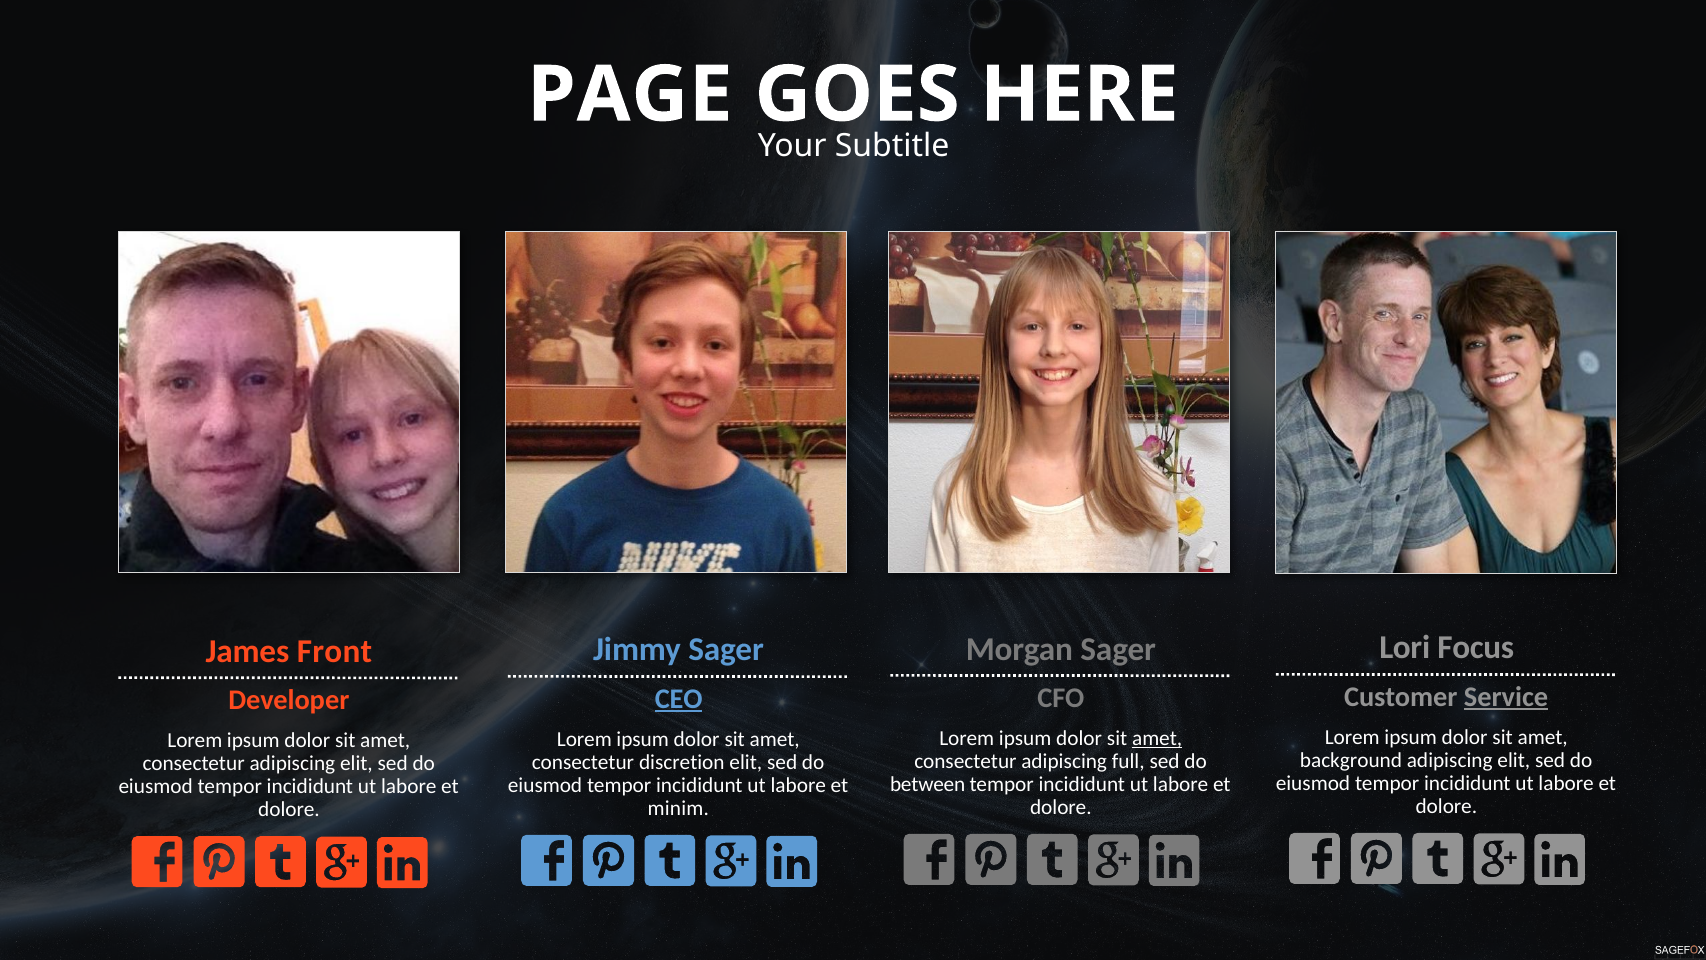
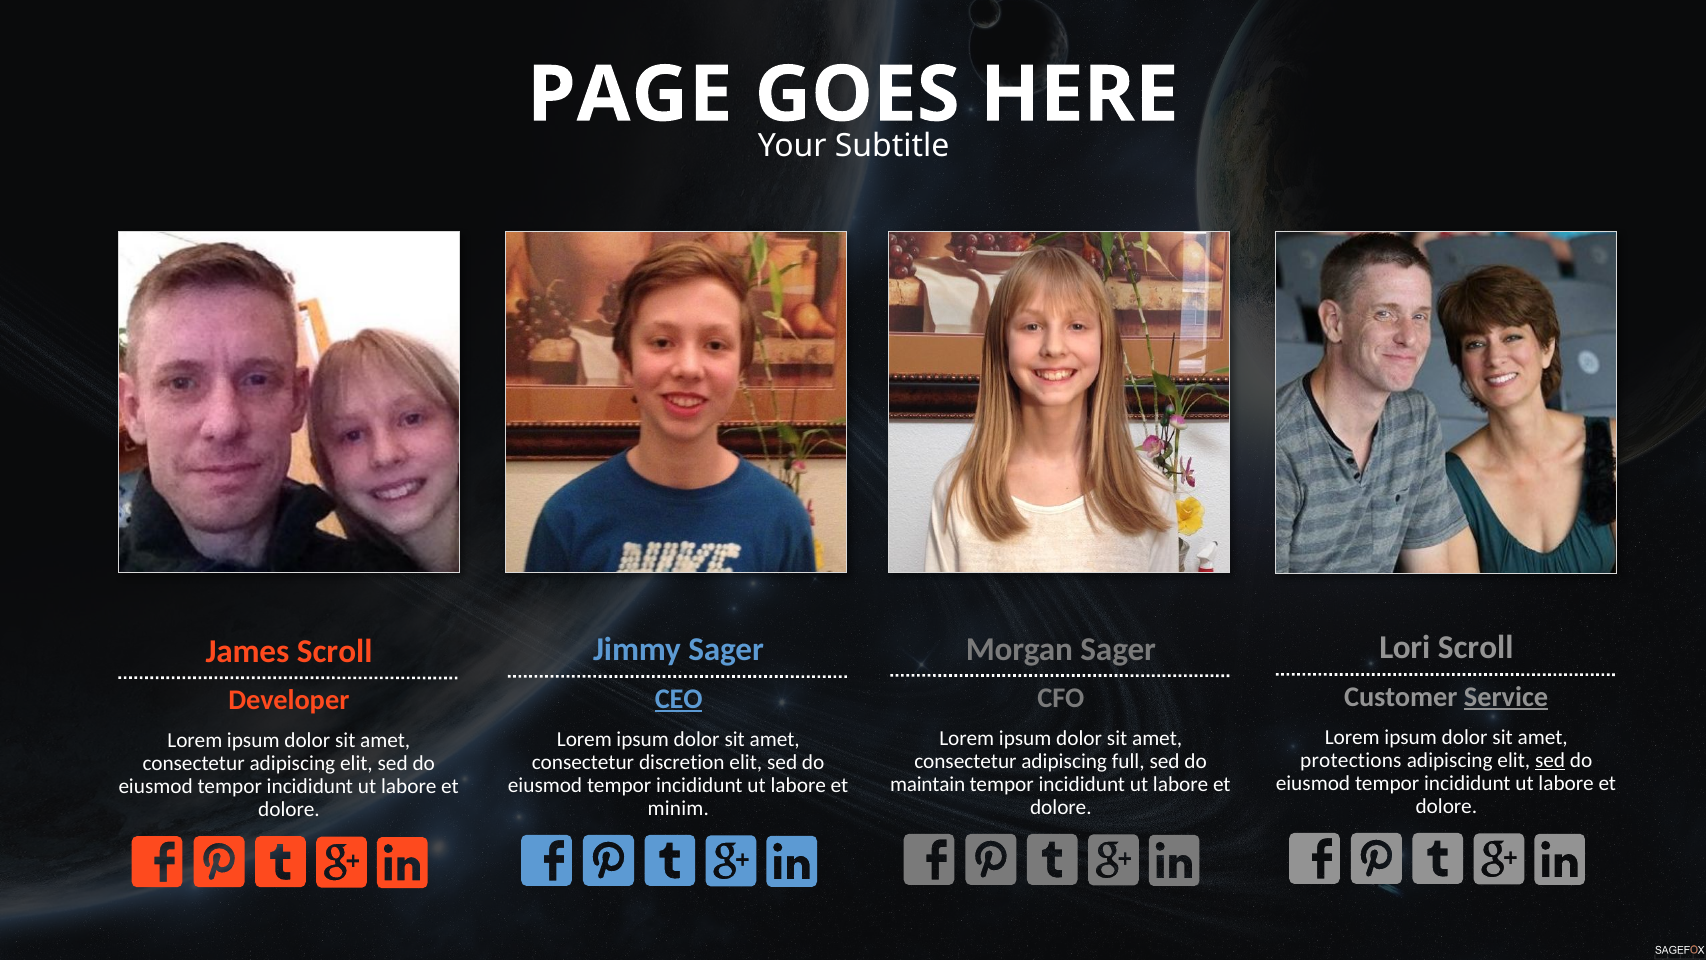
Lori Focus: Focus -> Scroll (1476, 648)
James Front: Front -> Scroll (335, 651)
amet underline: present -> none (1157, 738)
background: background -> protections (1351, 760)
sed underline: none -> present (1550, 760)
between: between -> maintain (928, 784)
